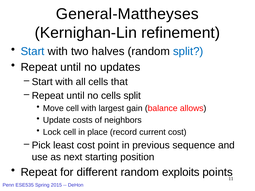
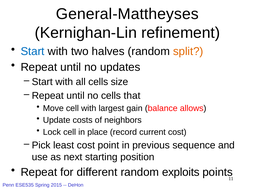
split colour: blue -> orange (188, 51)
that: that -> size (119, 82)
cells split: split -> that (132, 96)
